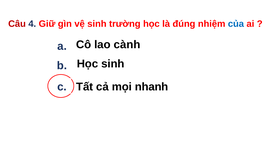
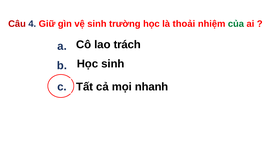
đúng: đúng -> thoải (184, 24)
của colour: blue -> green (236, 24)
cành: cành -> trách (127, 45)
